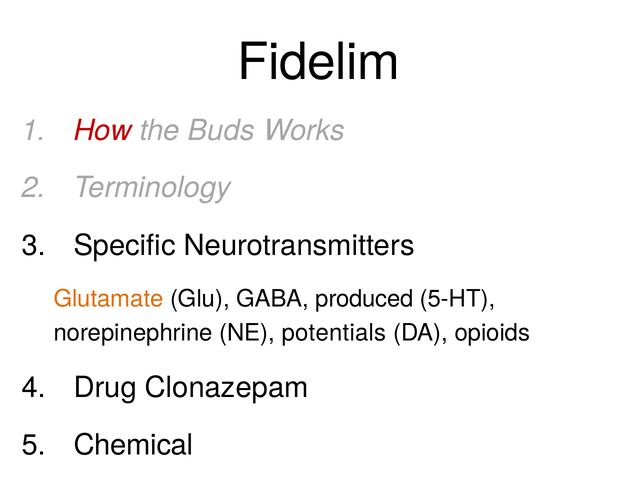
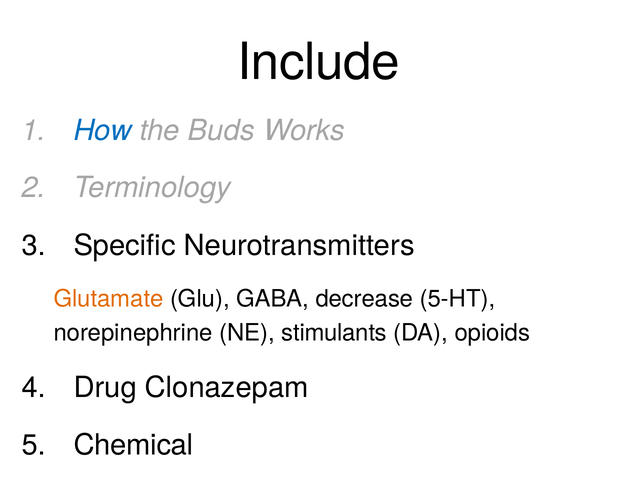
Fidelim: Fidelim -> Include (319, 62)
How colour: red -> blue (103, 130)
produced: produced -> decrease (364, 299)
potentials: potentials -> stimulants (334, 333)
